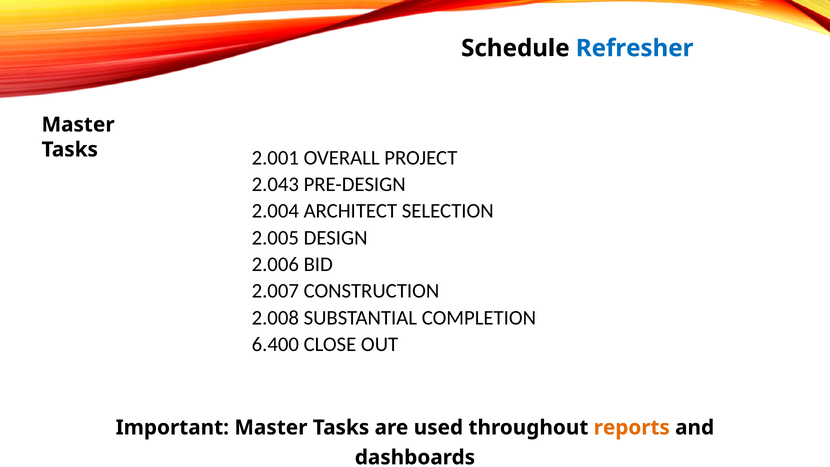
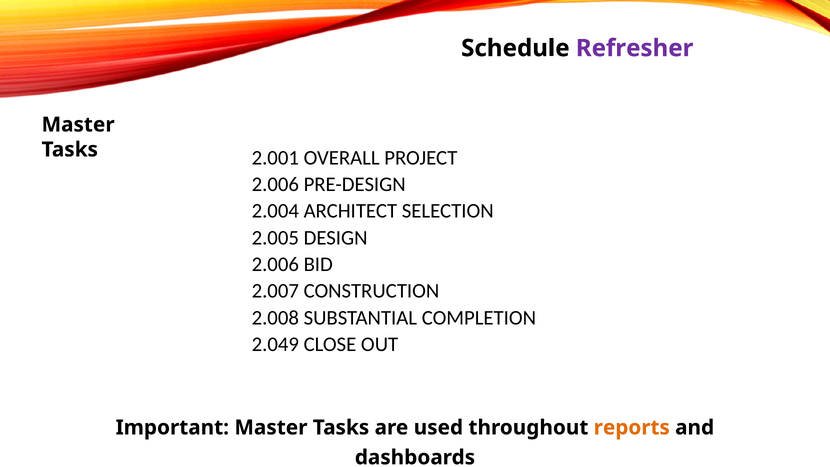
Refresher colour: blue -> purple (635, 48)
2.043: 2.043 -> 2.006 (275, 184)
6.400: 6.400 -> 2.049 (275, 344)
